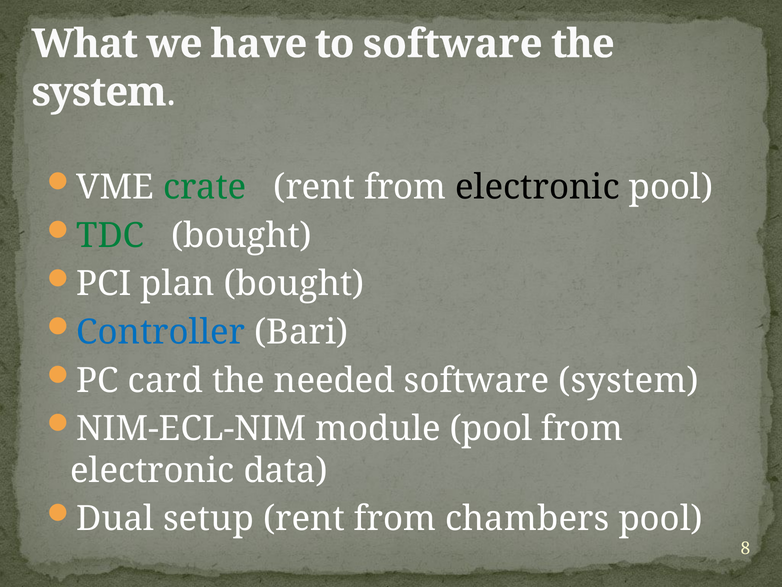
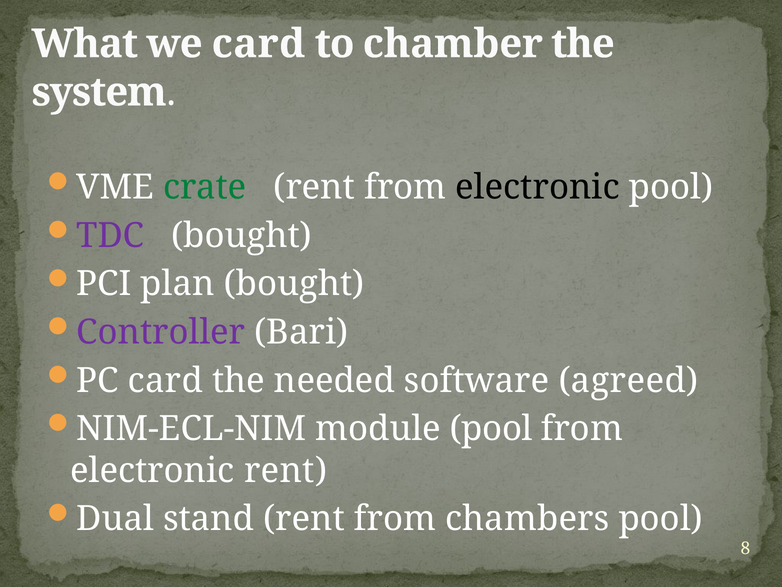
we have: have -> card (258, 44)
to software: software -> chamber (453, 44)
TDC colour: green -> purple (110, 235)
Controller colour: blue -> purple (161, 332)
software system: system -> agreed (628, 380)
electronic data: data -> rent (286, 470)
setup: setup -> stand (209, 518)
